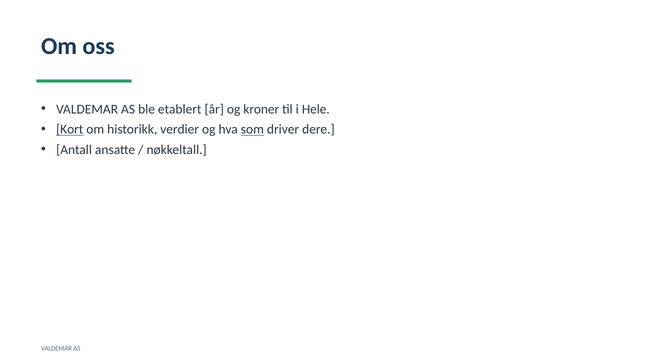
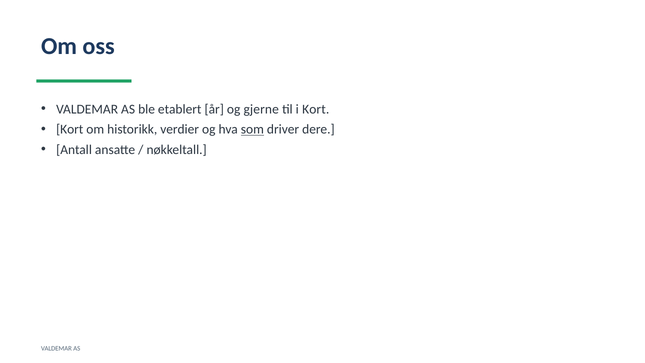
kroner: kroner -> gjerne (261, 109)
i Hele: Hele -> Kort (316, 109)
Kort underline: present -> none (70, 129)
